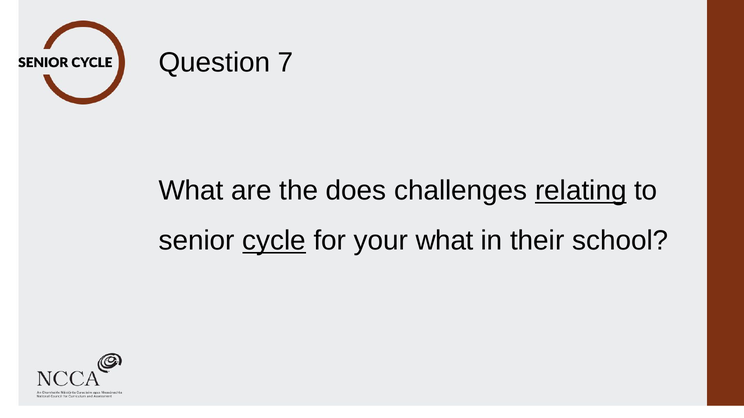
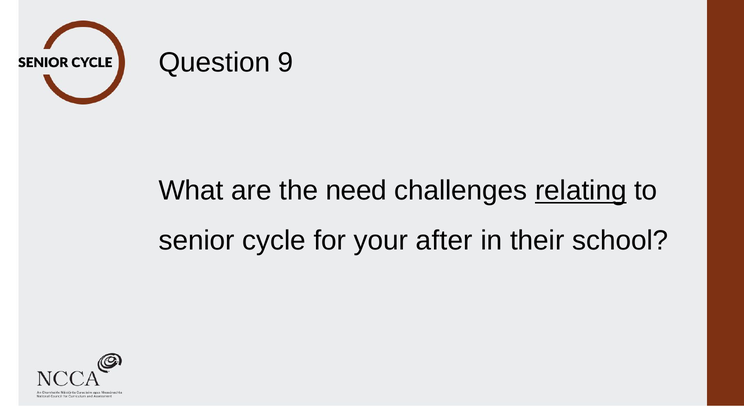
7: 7 -> 9 (286, 63)
does: does -> need (356, 191)
cycle underline: present -> none (274, 241)
your what: what -> after (444, 241)
